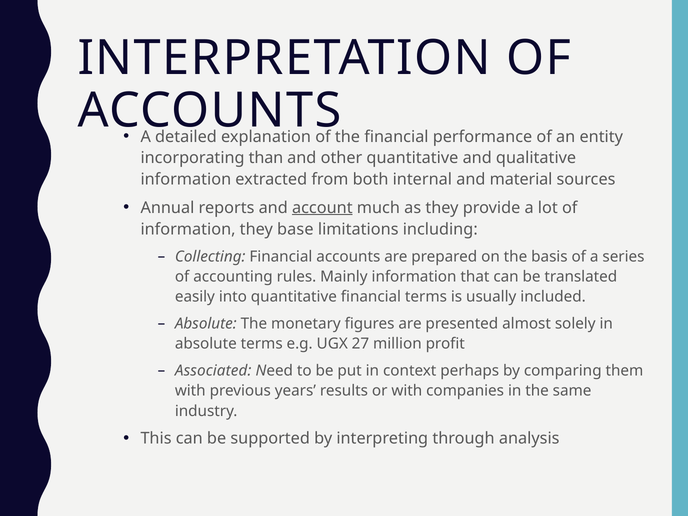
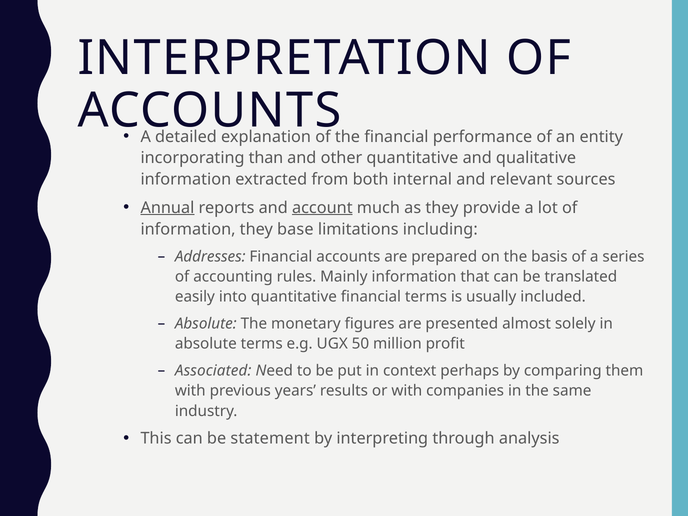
material: material -> relevant (521, 180)
Annual underline: none -> present (167, 208)
Collecting: Collecting -> Addresses (210, 257)
27: 27 -> 50 (360, 344)
supported: supported -> statement (270, 439)
